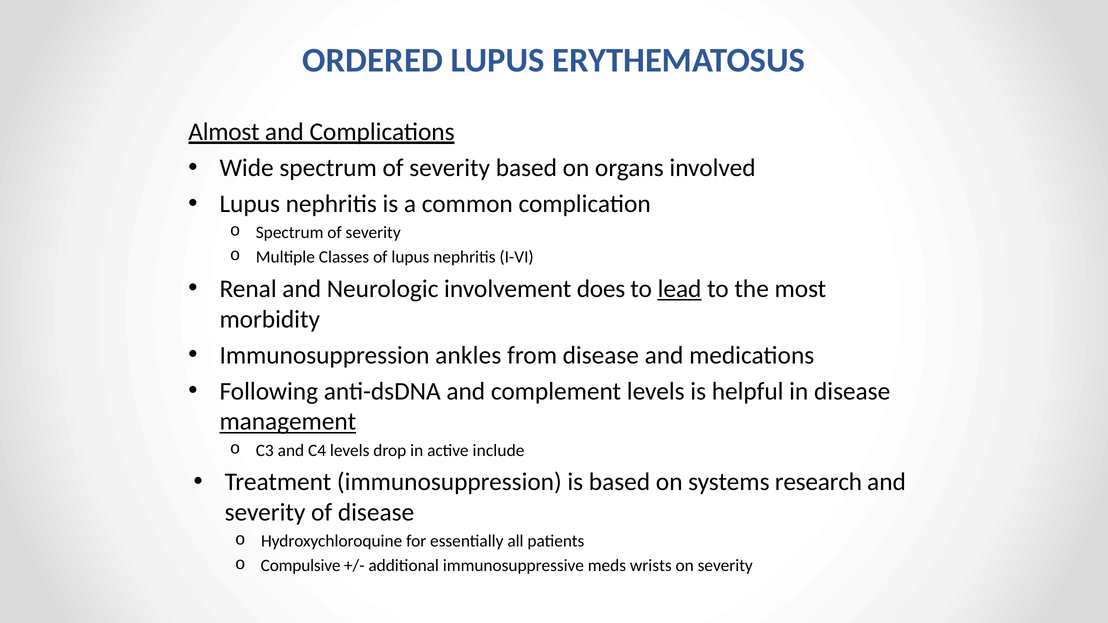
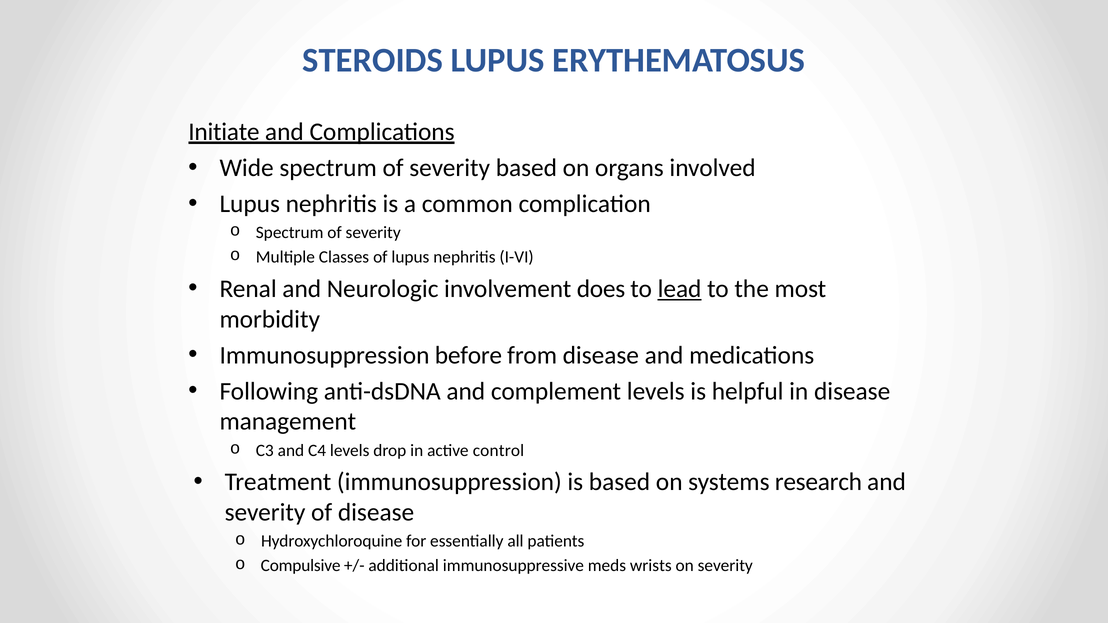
ORDERED: ORDERED -> STEROIDS (373, 61)
Almost: Almost -> Initiate (224, 132)
ankles: ankles -> before (468, 355)
management underline: present -> none (288, 422)
include: include -> control (498, 451)
